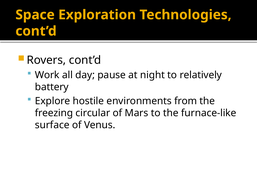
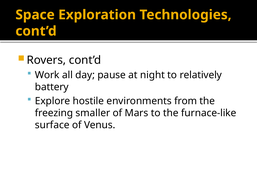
circular: circular -> smaller (93, 113)
